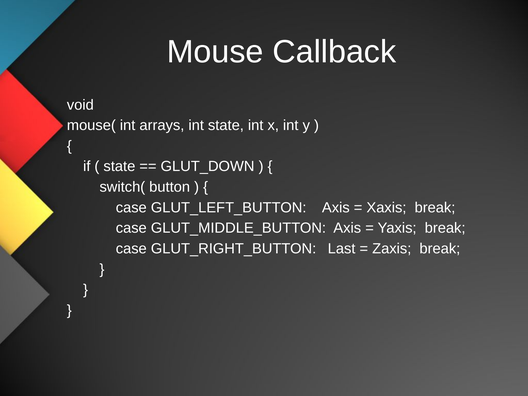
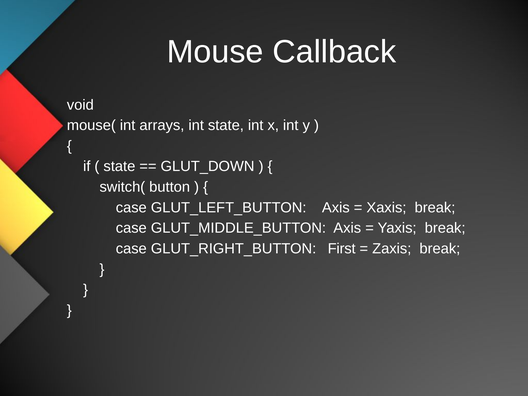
Last: Last -> First (342, 249)
